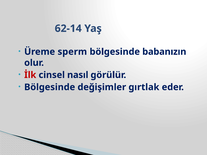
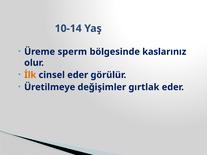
62-14: 62-14 -> 10-14 (68, 29)
babanızın: babanızın -> kaslarınız (164, 52)
İlk colour: red -> orange (30, 75)
cinsel nasıl: nasıl -> eder (78, 75)
Bölgesinde: Bölgesinde -> Üretilmeye (50, 87)
